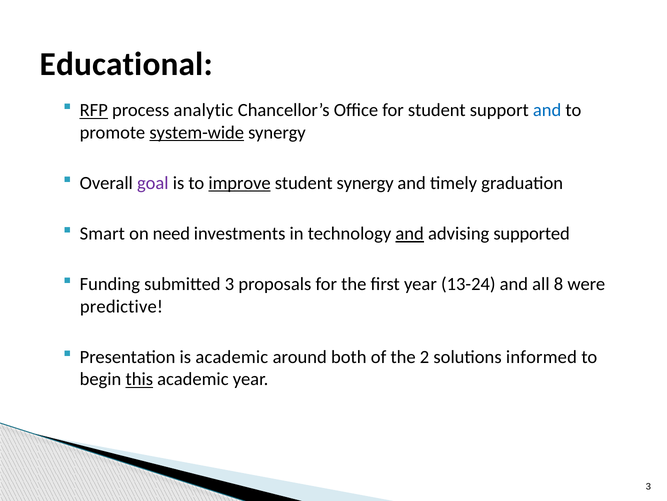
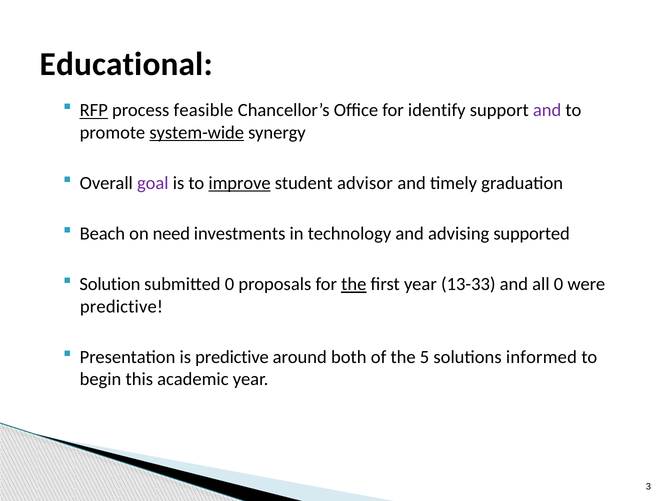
analytic: analytic -> feasible (203, 110)
for student: student -> identify (437, 110)
and colour: blue -> purple (547, 110)
student synergy: synergy -> advisor (365, 183)
Smart: Smart -> Beach (102, 233)
and underline: present -> none (410, 233)
Funding: Funding -> Solution (110, 284)
submitted 3: 3 -> 0 (230, 284)
the underline: none -> present (354, 284)
13-24: 13-24 -> 13-33 (468, 284)
all 8: 8 -> 0 (559, 284)
is academic: academic -> predictive (232, 357)
2: 2 -> 5 (425, 357)
this underline: present -> none (139, 379)
